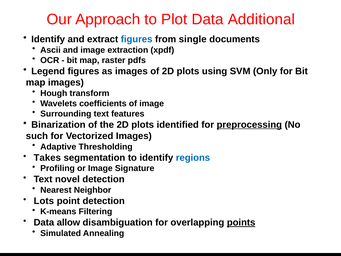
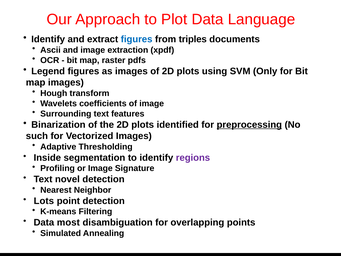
Additional: Additional -> Language (261, 19)
single: single -> triples (193, 39)
Takes: Takes -> Inside (47, 158)
regions colour: blue -> purple (193, 158)
allow: allow -> most (68, 222)
points underline: present -> none (241, 222)
